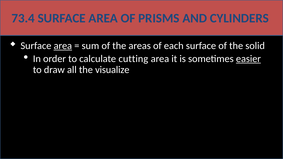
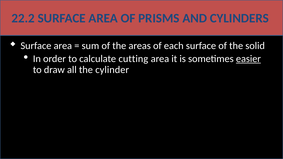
73.4: 73.4 -> 22.2 (23, 18)
area underline: present -> none (63, 46)
visualize: visualize -> cylinder (112, 70)
